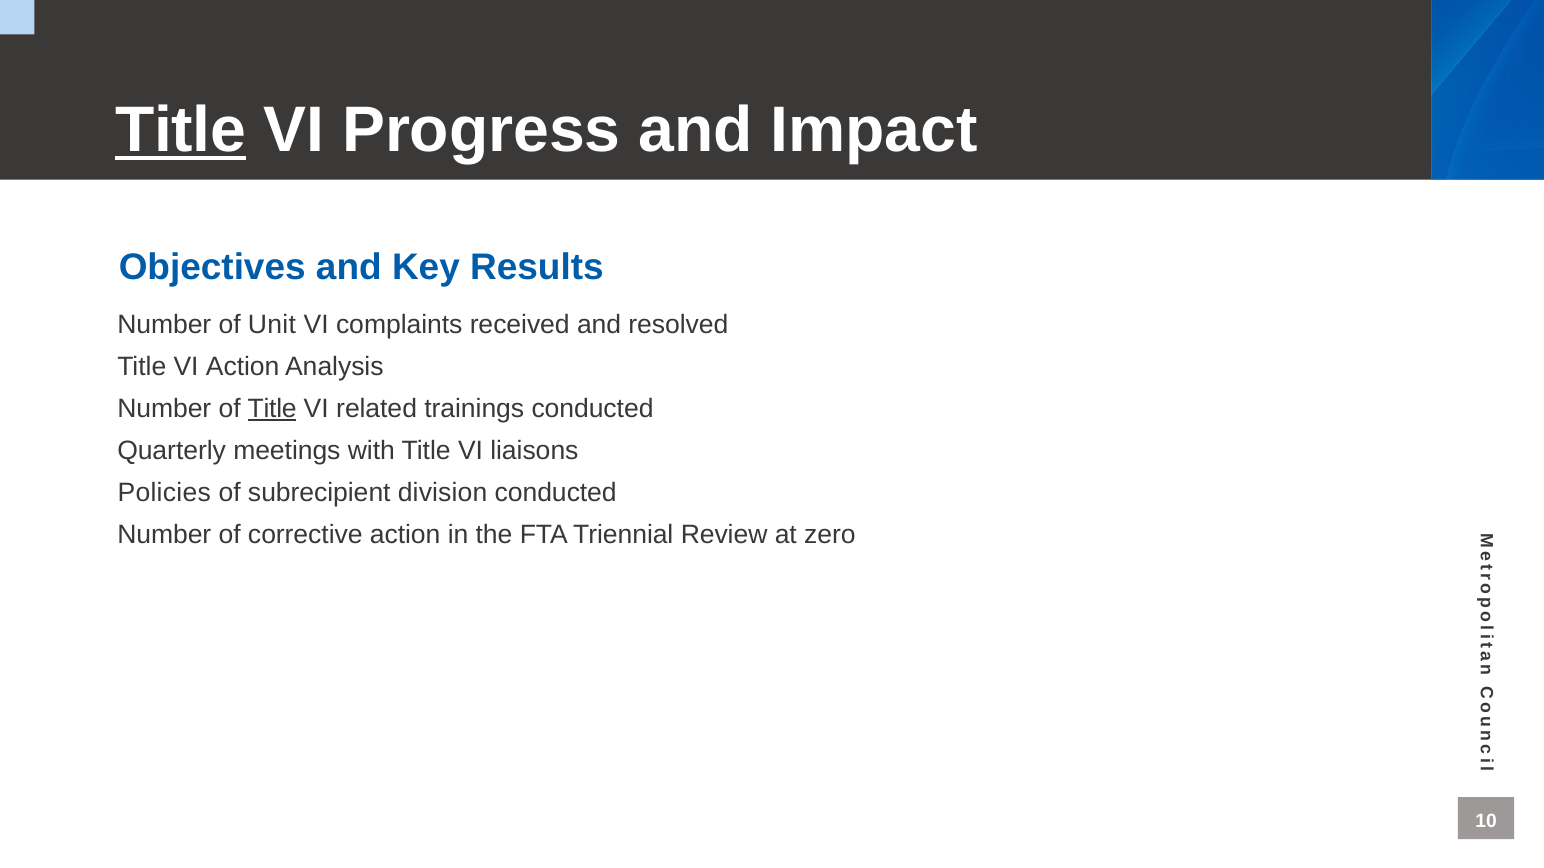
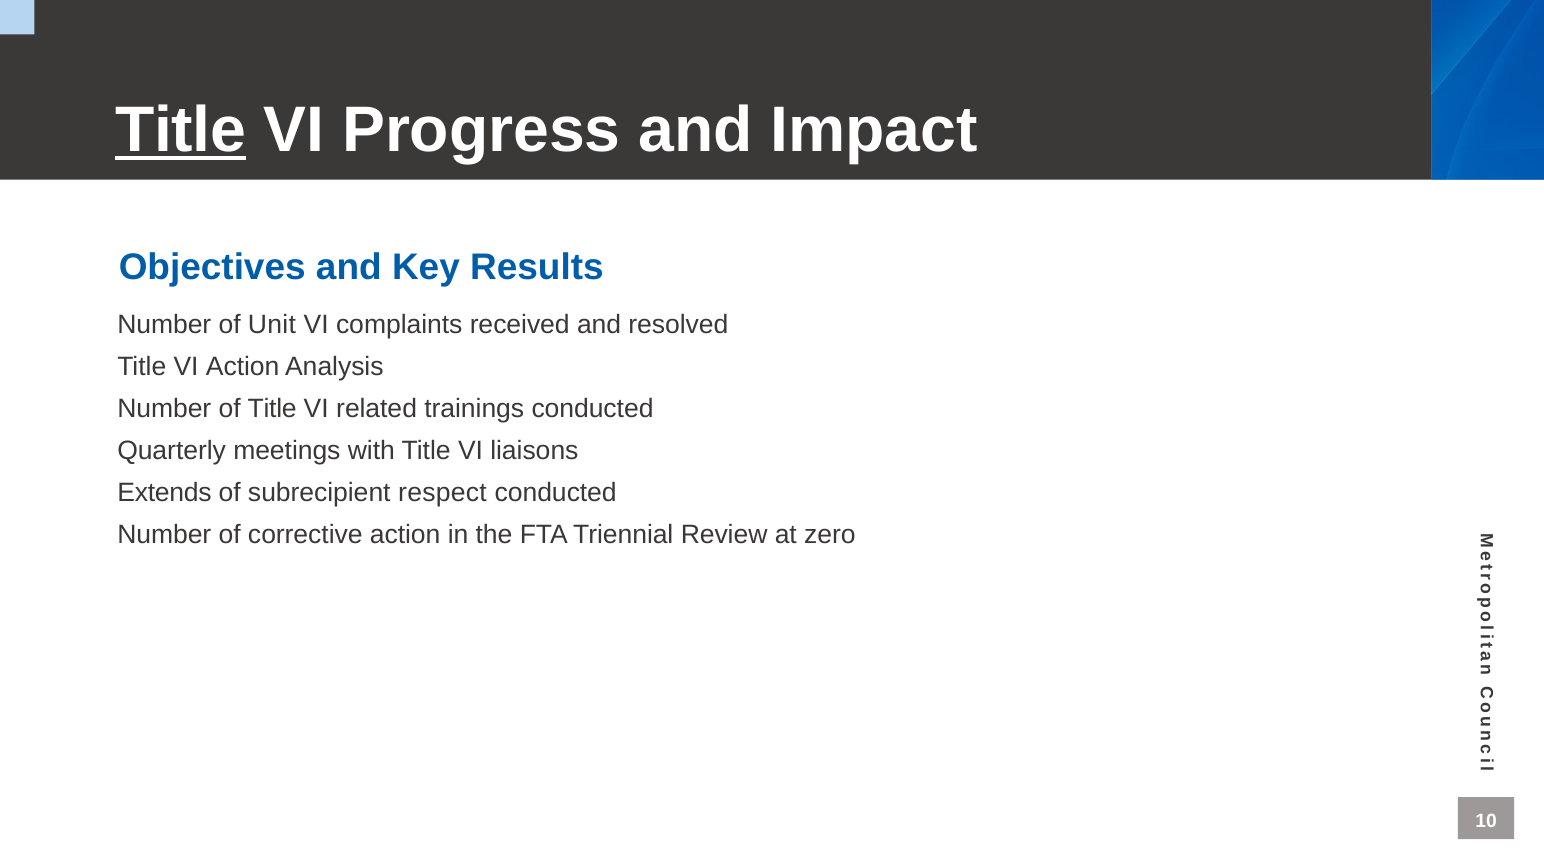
Title underline: present -> none (272, 409)
Policies: Policies -> Extends (164, 493)
division: division -> respect (443, 493)
